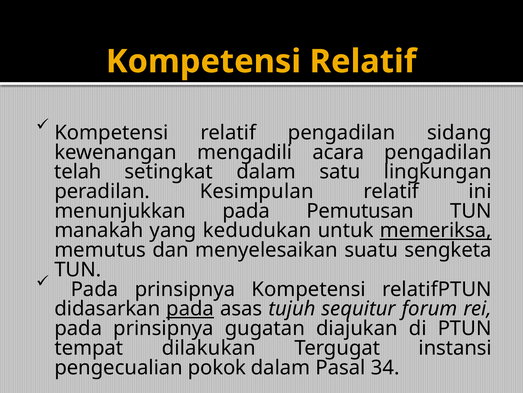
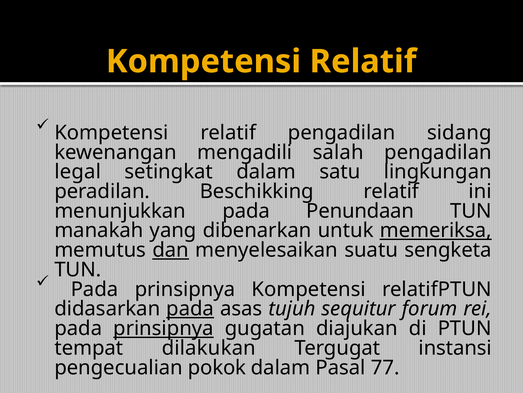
acara: acara -> salah (338, 152)
telah: telah -> legal (78, 172)
Kesimpulan: Kesimpulan -> Beschikking (257, 191)
Pemutusan: Pemutusan -> Penundaan (360, 211)
kedudukan: kedudukan -> dibenarkan (257, 230)
dan underline: none -> present (171, 250)
prinsipnya underline: none -> present (163, 328)
34: 34 -> 77 (385, 367)
